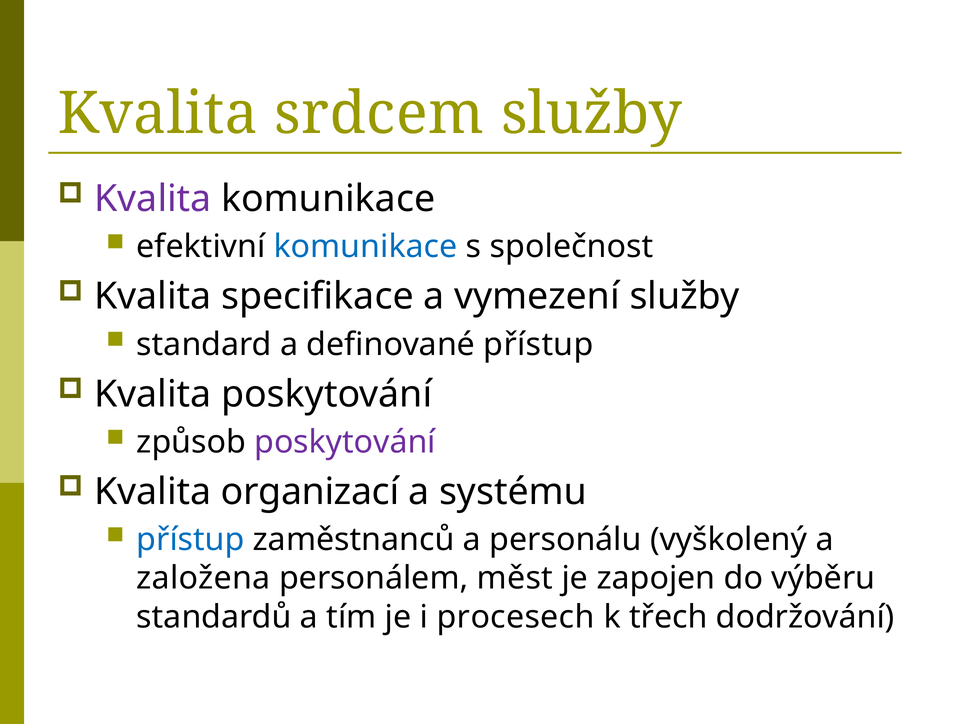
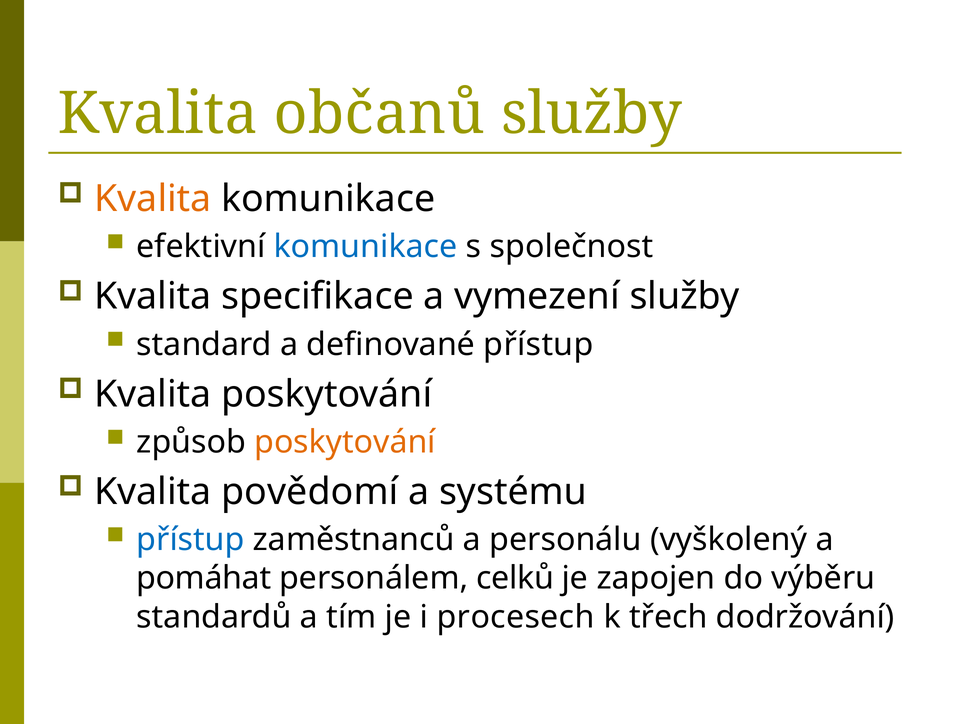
srdcem: srdcem -> občanů (379, 114)
Kvalita colour: purple -> orange (153, 199)
poskytování colour: purple -> orange (345, 442)
organizací: organizací -> povědomí (310, 492)
založena: založena -> pomáhat (204, 579)
měst: měst -> celků (515, 579)
